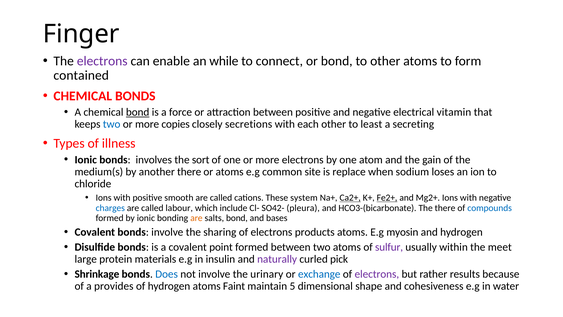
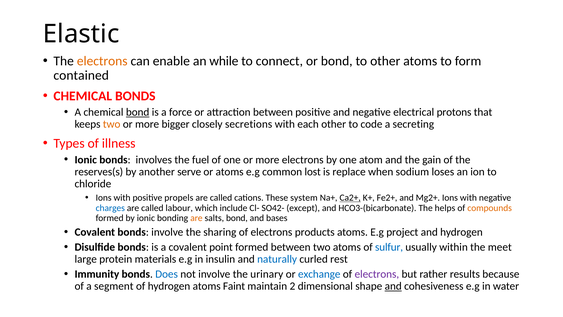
Finger: Finger -> Elastic (81, 34)
electrons colour: purple -> orange (102, 61)
vitamin: vitamin -> protons (454, 112)
two colour: blue -> orange (112, 124)
copies: copies -> bigger (176, 124)
least: least -> code (371, 124)
sort: sort -> fuel (201, 160)
medium(s: medium(s -> reserves(s (99, 172)
another there: there -> serve (189, 172)
site: site -> lost (313, 172)
smooth: smooth -> propels (179, 198)
Fe2+ underline: present -> none (387, 198)
pleura: pleura -> except (303, 208)
The there: there -> helps (445, 208)
compounds colour: blue -> orange (490, 208)
myosin: myosin -> project (402, 232)
sulfur colour: purple -> blue (389, 247)
naturally colour: purple -> blue (277, 259)
pick: pick -> rest (339, 259)
Shrinkage: Shrinkage -> Immunity (97, 274)
provides: provides -> segment (114, 286)
5: 5 -> 2 (292, 286)
and underline: none -> present (393, 286)
